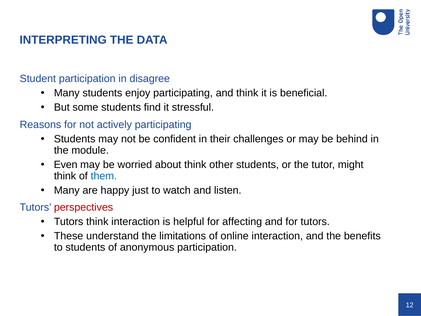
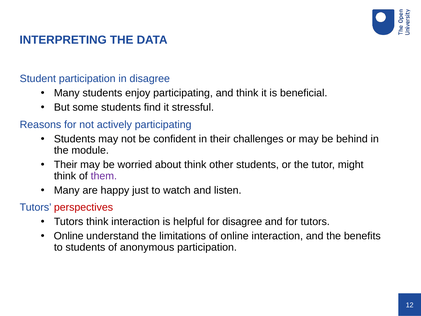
Even: Even -> Their (66, 164)
them colour: blue -> purple (104, 176)
for affecting: affecting -> disagree (242, 222)
These: These -> Online (69, 236)
